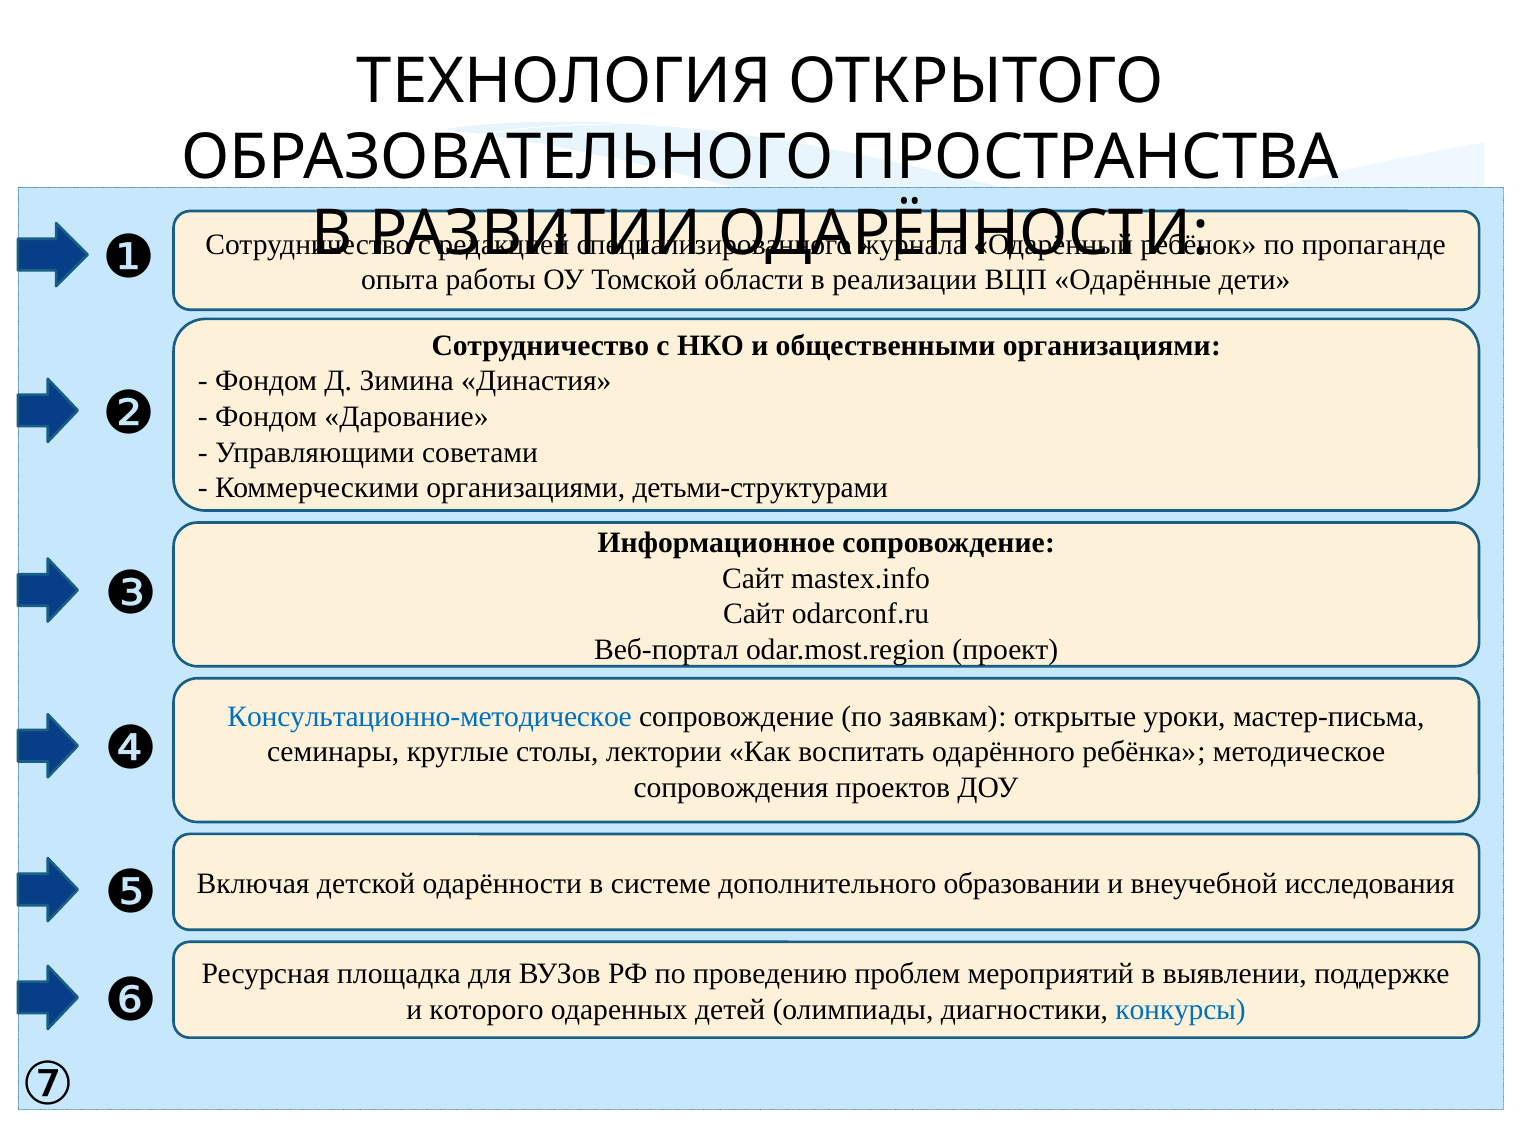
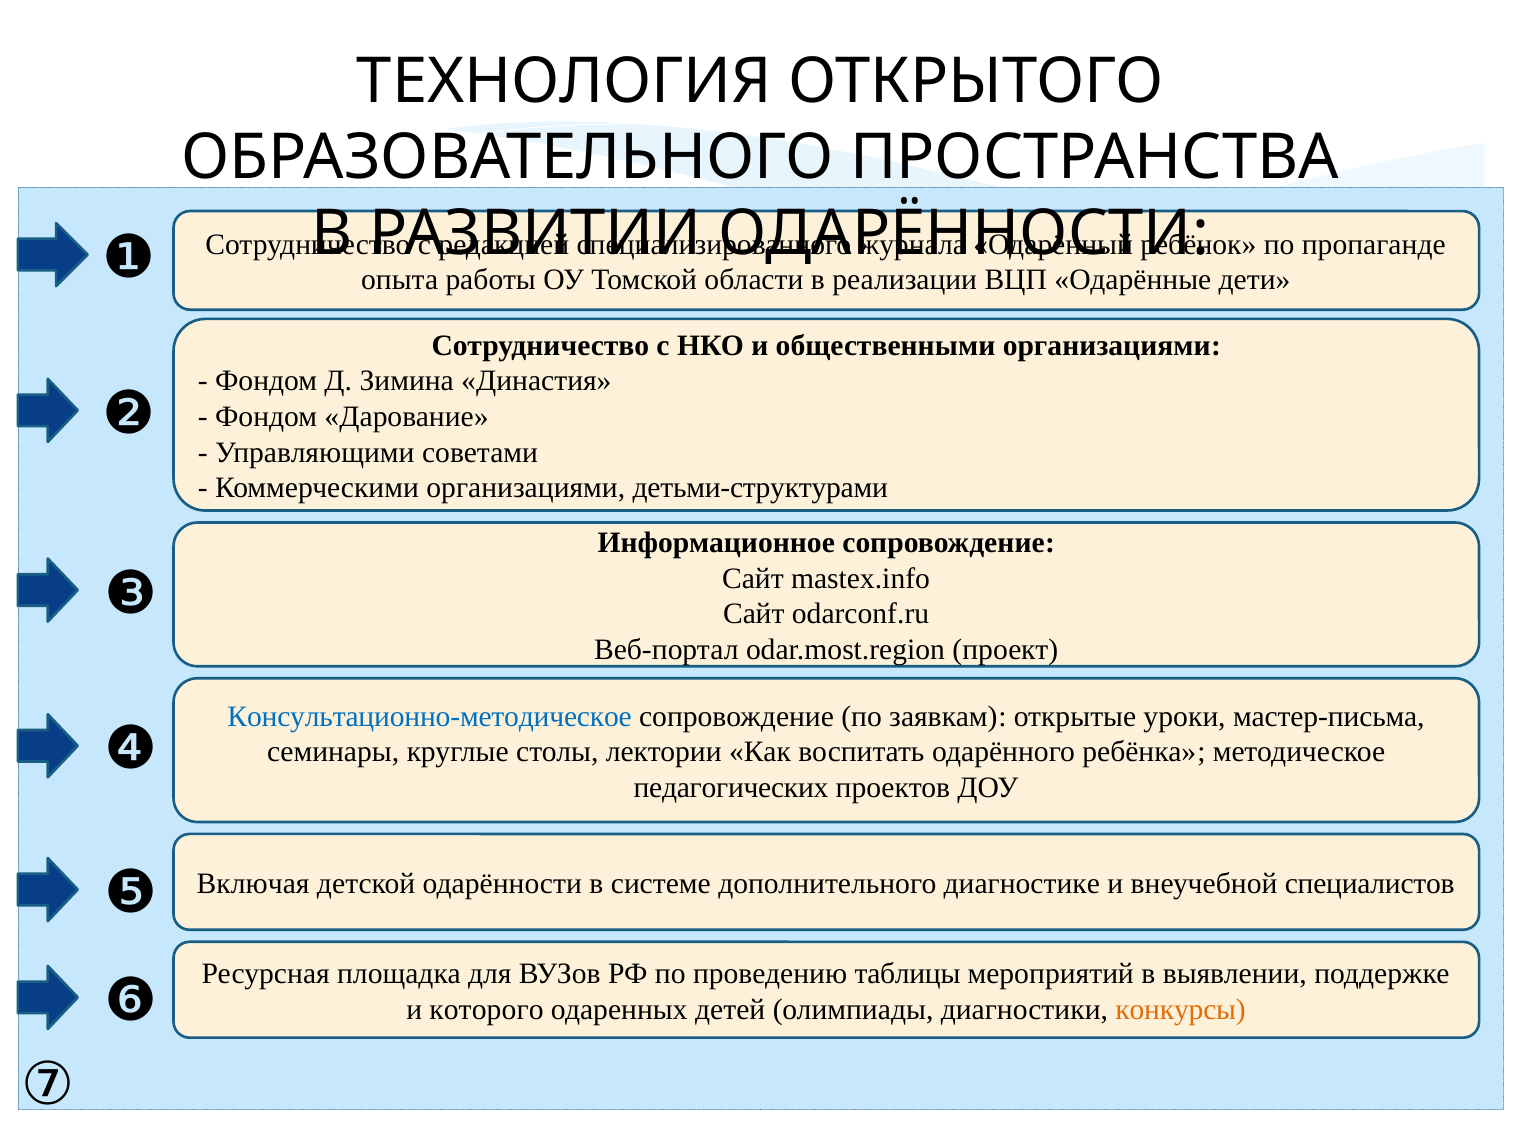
сопровождения: сопровождения -> педагогических (731, 788)
образовании: образовании -> диагностике (1022, 884)
исследования: исследования -> специалистов (1370, 884)
проблем: проблем -> таблицы (908, 974)
конкурсы colour: blue -> orange (1181, 1009)
